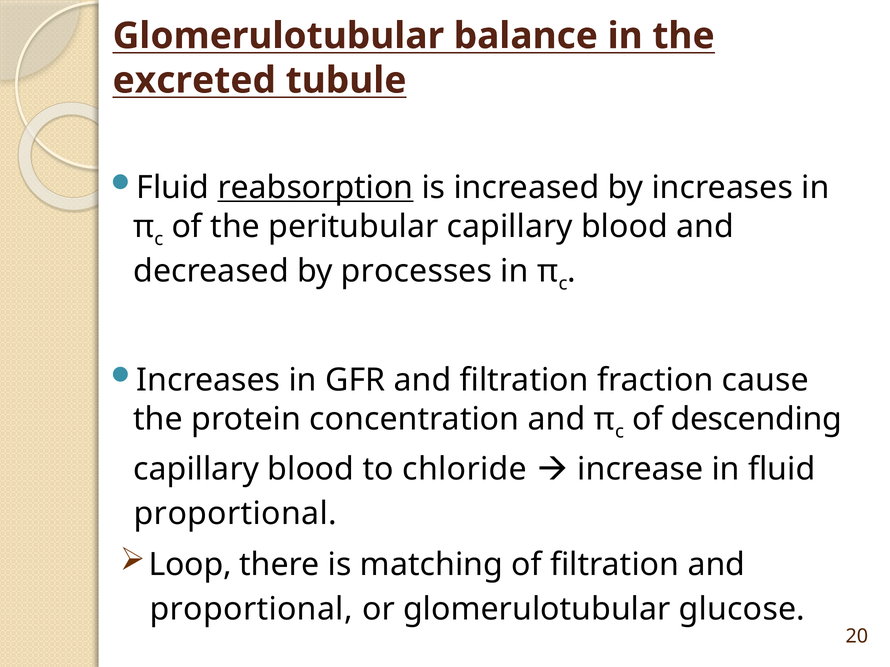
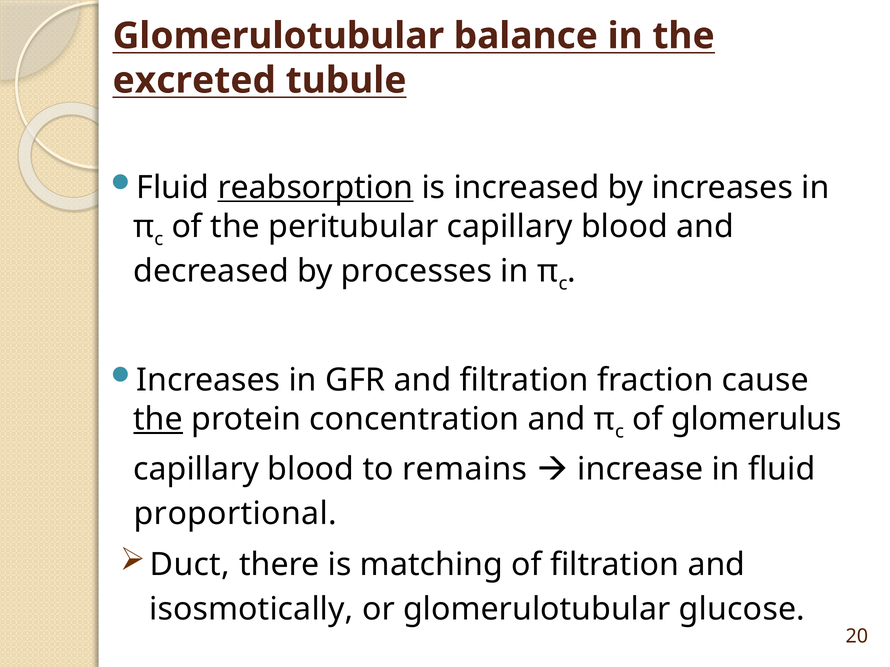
the underline: none -> present (158, 420)
descending: descending -> glomerulus (756, 420)
chloride: chloride -> remains (465, 469)
Loop: Loop -> Duct (190, 565)
proportional: proportional -> isosmotically (251, 610)
